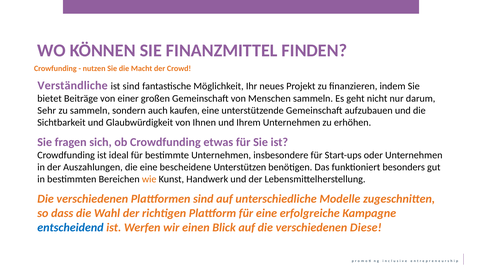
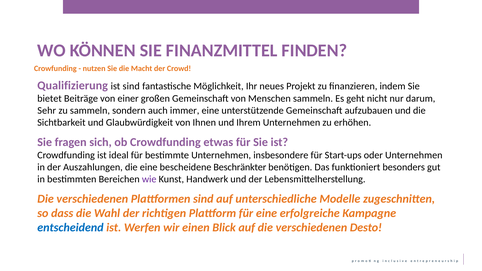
Verständliche: Verständliche -> Qualifizierung (73, 85)
kaufen: kaufen -> immer (185, 111)
Unterstützen: Unterstützen -> Beschränkter (240, 167)
wie colour: orange -> purple (149, 179)
Diese: Diese -> Desto (366, 228)
